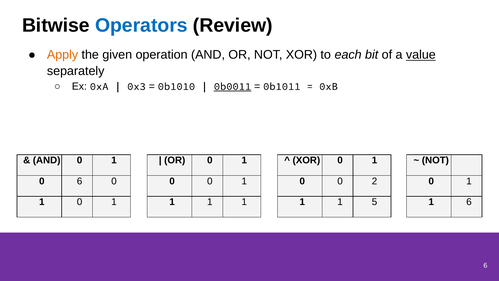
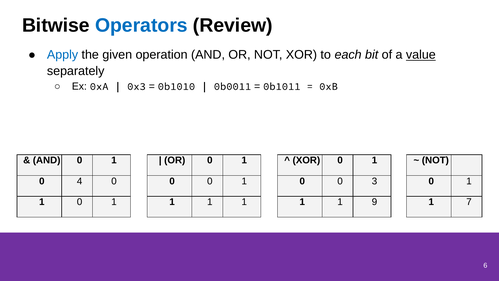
Apply colour: orange -> blue (63, 55)
0b0011 underline: present -> none (233, 86)
0 6: 6 -> 4 (80, 181)
2: 2 -> 3 (374, 181)
5: 5 -> 9 (374, 202)
1 6: 6 -> 7 (469, 202)
